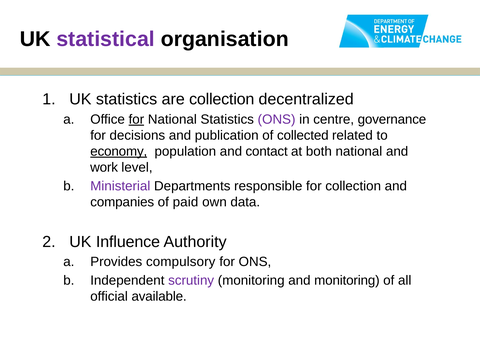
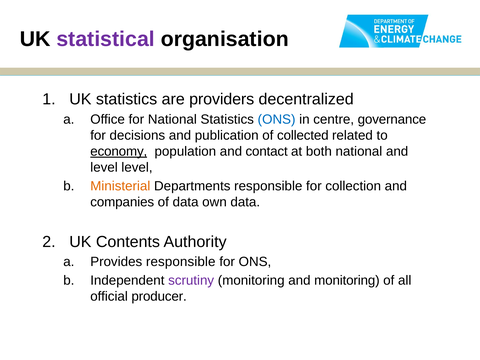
are collection: collection -> providers (222, 99)
for underline: present -> none (136, 119)
ONS colour: purple -> blue (277, 119)
work: work -> level (104, 167)
Ministerial colour: purple -> orange (120, 186)
of paid: paid -> data (186, 202)
Influence: Influence -> Contents (128, 242)
Provides compulsory: compulsory -> responsible (181, 262)
available: available -> producer (159, 297)
